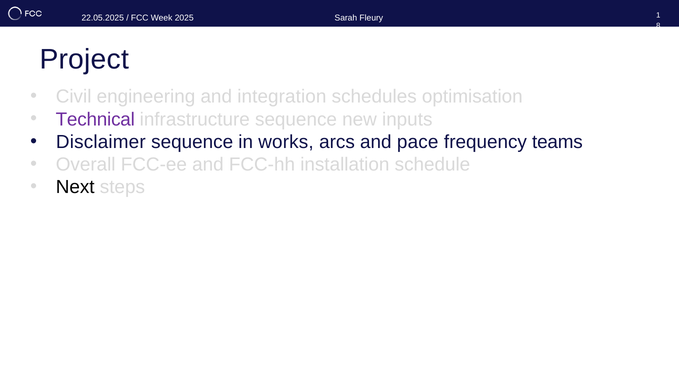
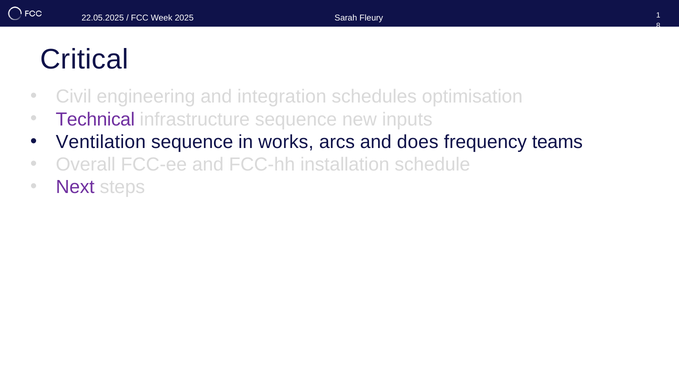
Project: Project -> Critical (84, 60)
Disclaimer: Disclaimer -> Ventilation (101, 142)
pace: pace -> does (418, 142)
Next colour: black -> purple (75, 187)
